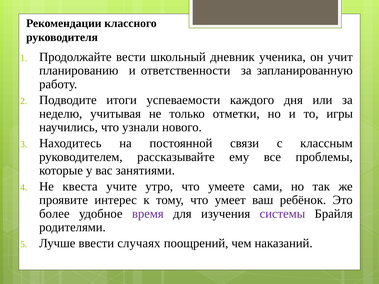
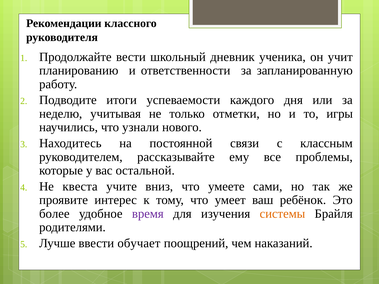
занятиями: занятиями -> остальной (145, 171)
утро: утро -> вниз (159, 187)
системы colour: purple -> orange (282, 214)
случаях: случаях -> обучает (139, 243)
